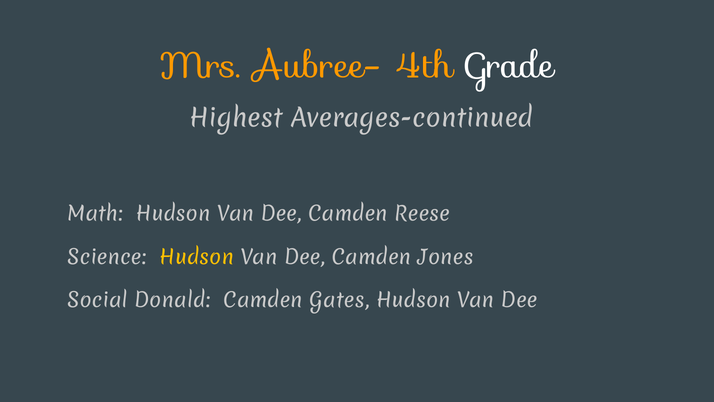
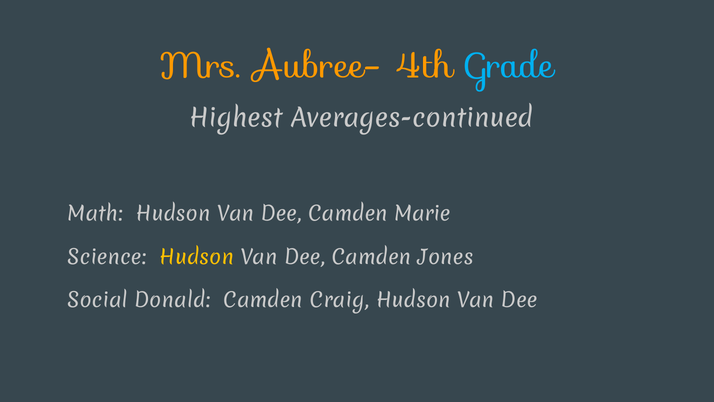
Grade colour: white -> light blue (510, 66)
Reese: Reese -> Marie (422, 214)
Gates: Gates -> Craig (339, 301)
